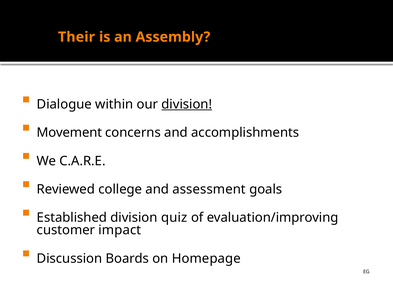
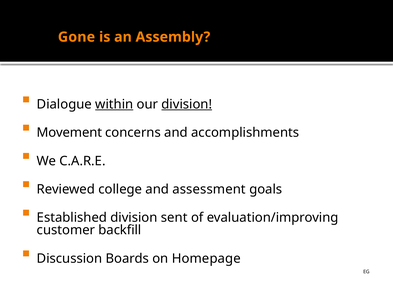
Their: Their -> Gone (76, 37)
within underline: none -> present (114, 104)
quiz: quiz -> sent (174, 217)
impact: impact -> backfill (120, 230)
